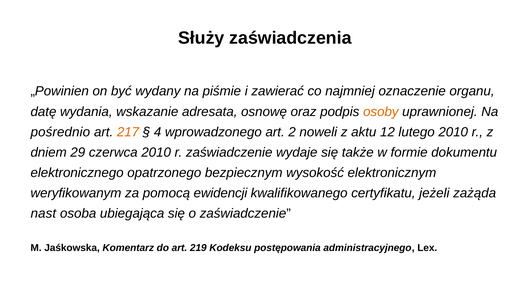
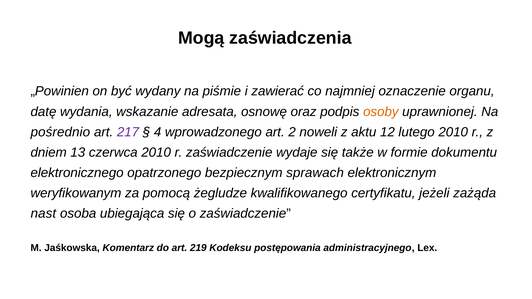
Służy: Służy -> Mogą (201, 38)
217 colour: orange -> purple (128, 132)
29: 29 -> 13 (78, 153)
wysokość: wysokość -> sprawach (315, 173)
ewidencji: ewidencji -> żegludze (220, 193)
